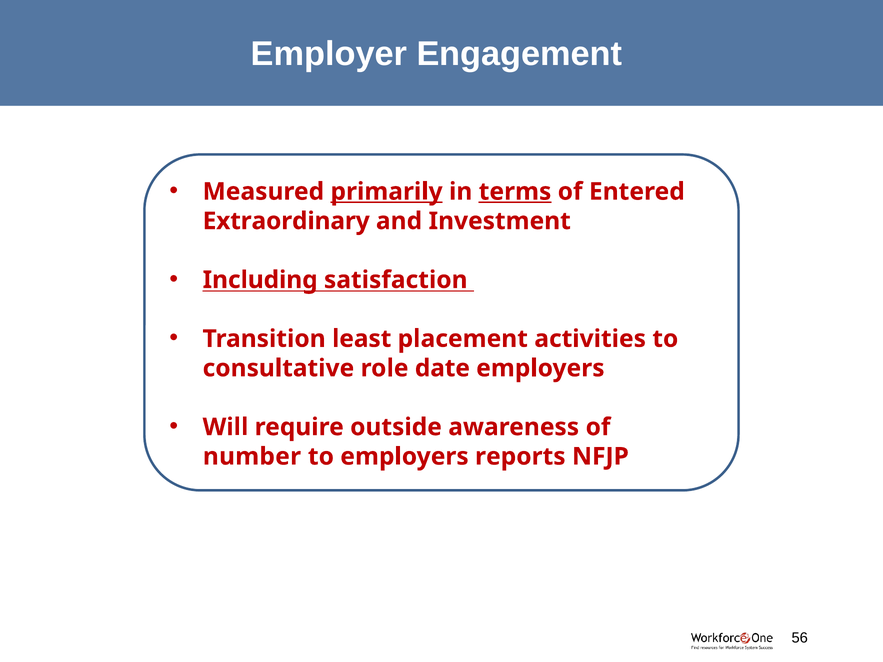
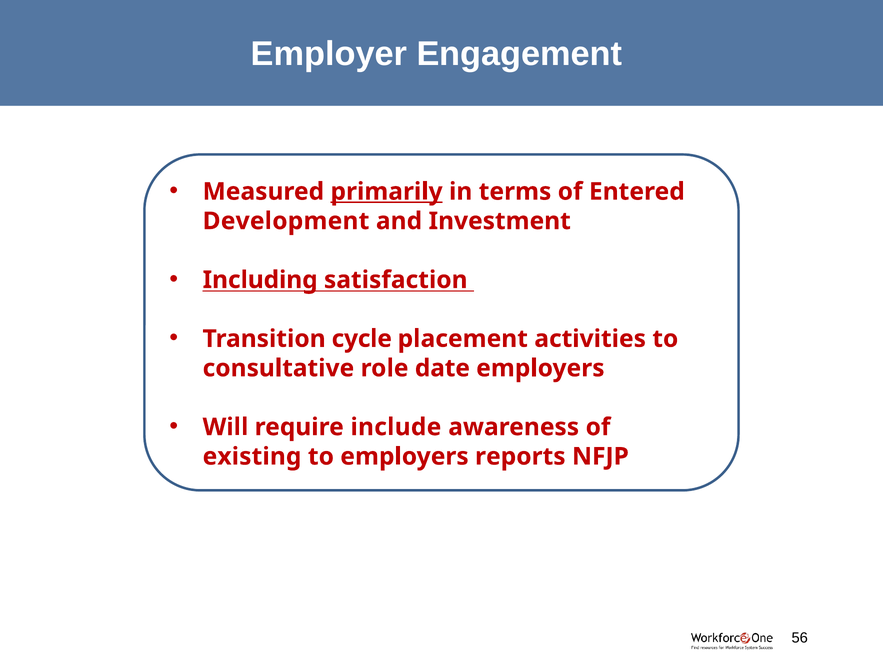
terms underline: present -> none (515, 192)
Extraordinary: Extraordinary -> Development (286, 221)
least: least -> cycle (362, 339)
outside: outside -> include (396, 427)
number: number -> existing (252, 457)
